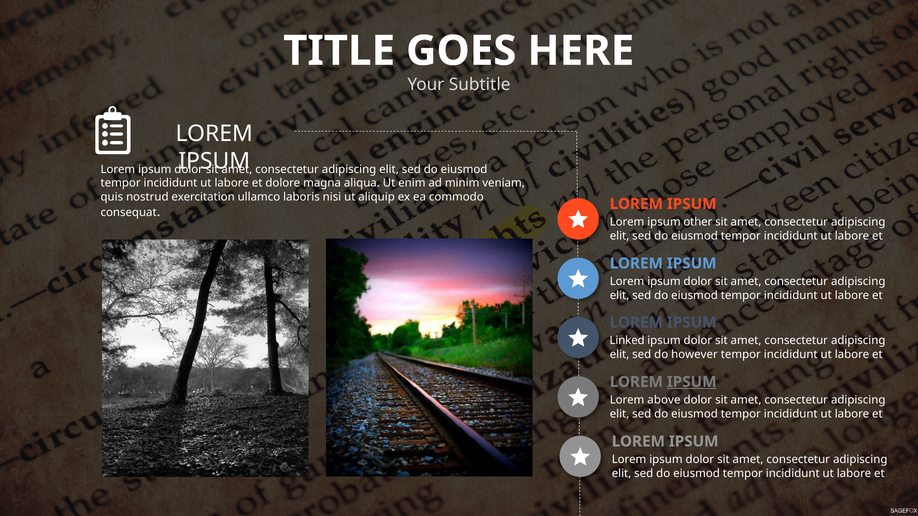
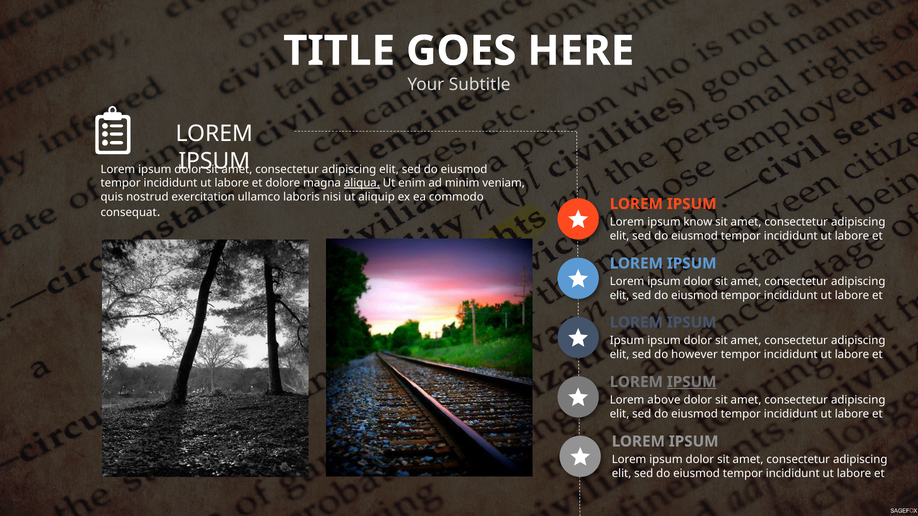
aliqua underline: none -> present (362, 183)
other: other -> know (698, 222)
Linked: Linked -> Ipsum (627, 341)
